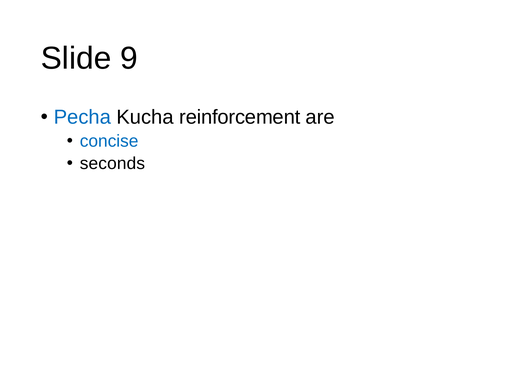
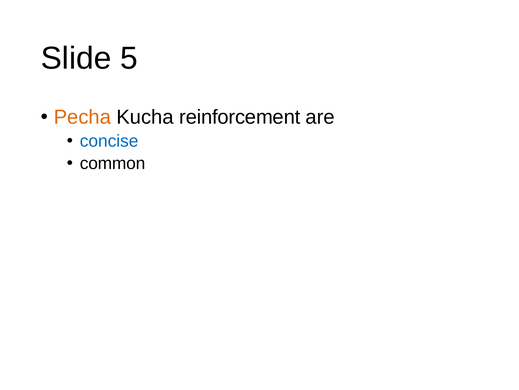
9: 9 -> 5 (129, 58)
Pecha colour: blue -> orange (82, 117)
seconds: seconds -> common (113, 163)
